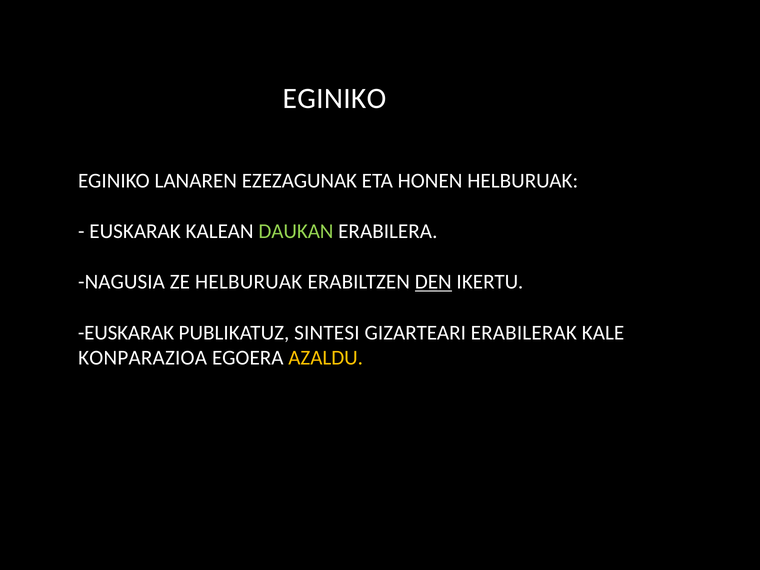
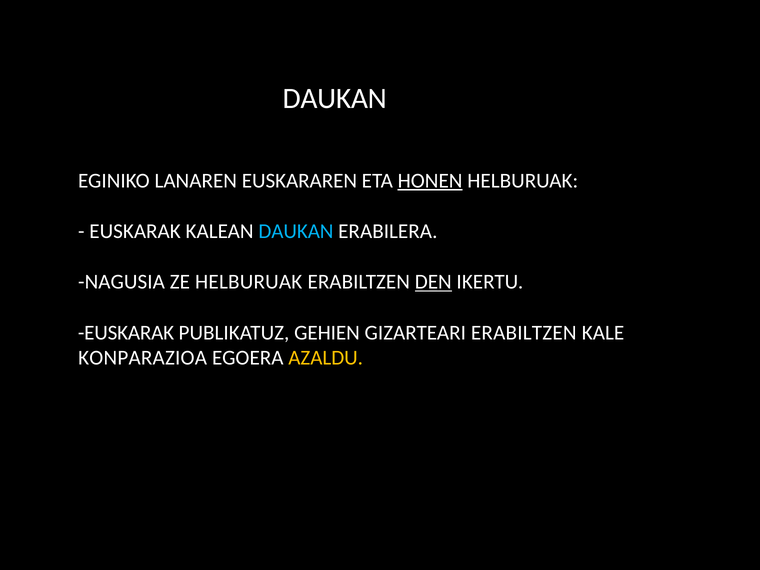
EGINIKO: EGINIKO -> DAUKAN (335, 98)
EZEZAGUNAK: EZEZAGUNAK -> EUSKARAREN (299, 181)
HONEN underline: none -> present (430, 181)
DAUKAN colour: light green -> light blue (296, 231)
SINTESI: SINTESI -> GEHIEN (327, 333)
GIZARTEARI ERABILERAK: ERABILERAK -> ERABILTZEN (524, 333)
